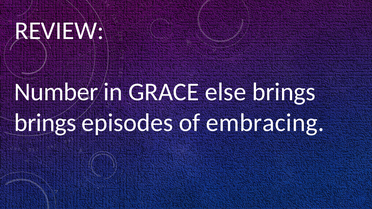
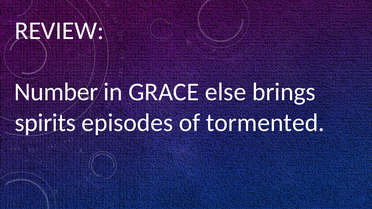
brings: brings -> spirits (45, 123)
embracing: embracing -> tormented (265, 123)
